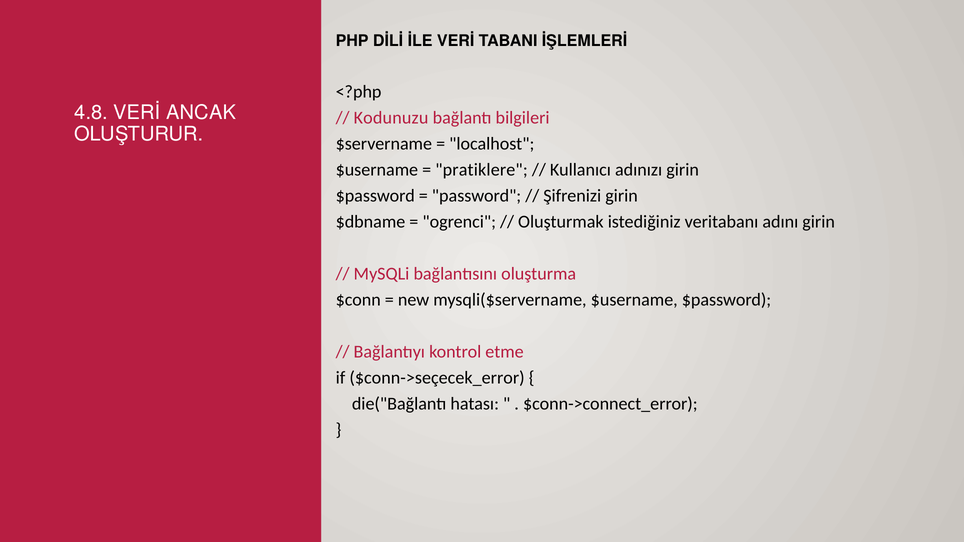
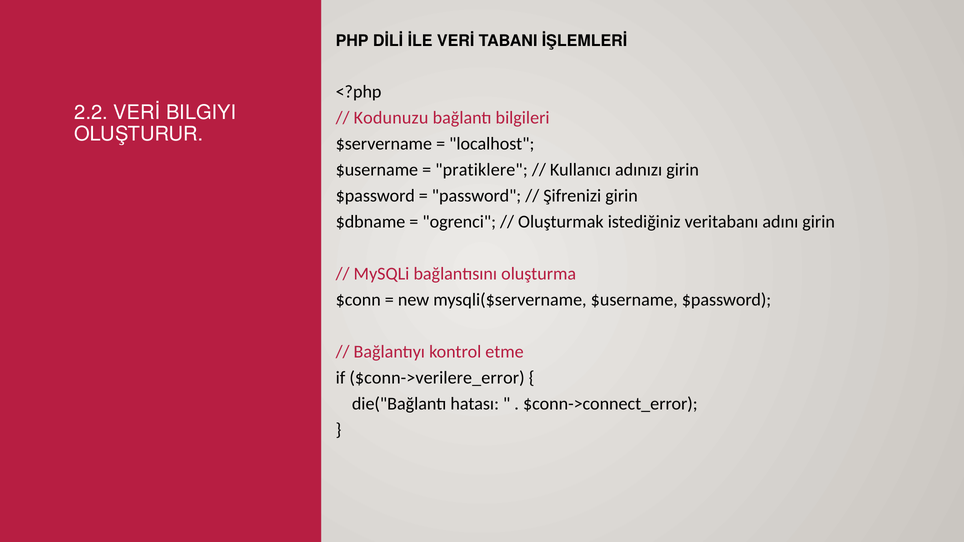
4.8: 4.8 -> 2.2 (91, 112)
ANCAK: ANCAK -> BILGIYI (201, 112)
$conn->seçecek_error: $conn->seçecek_error -> $conn->verilere_error (437, 378)
